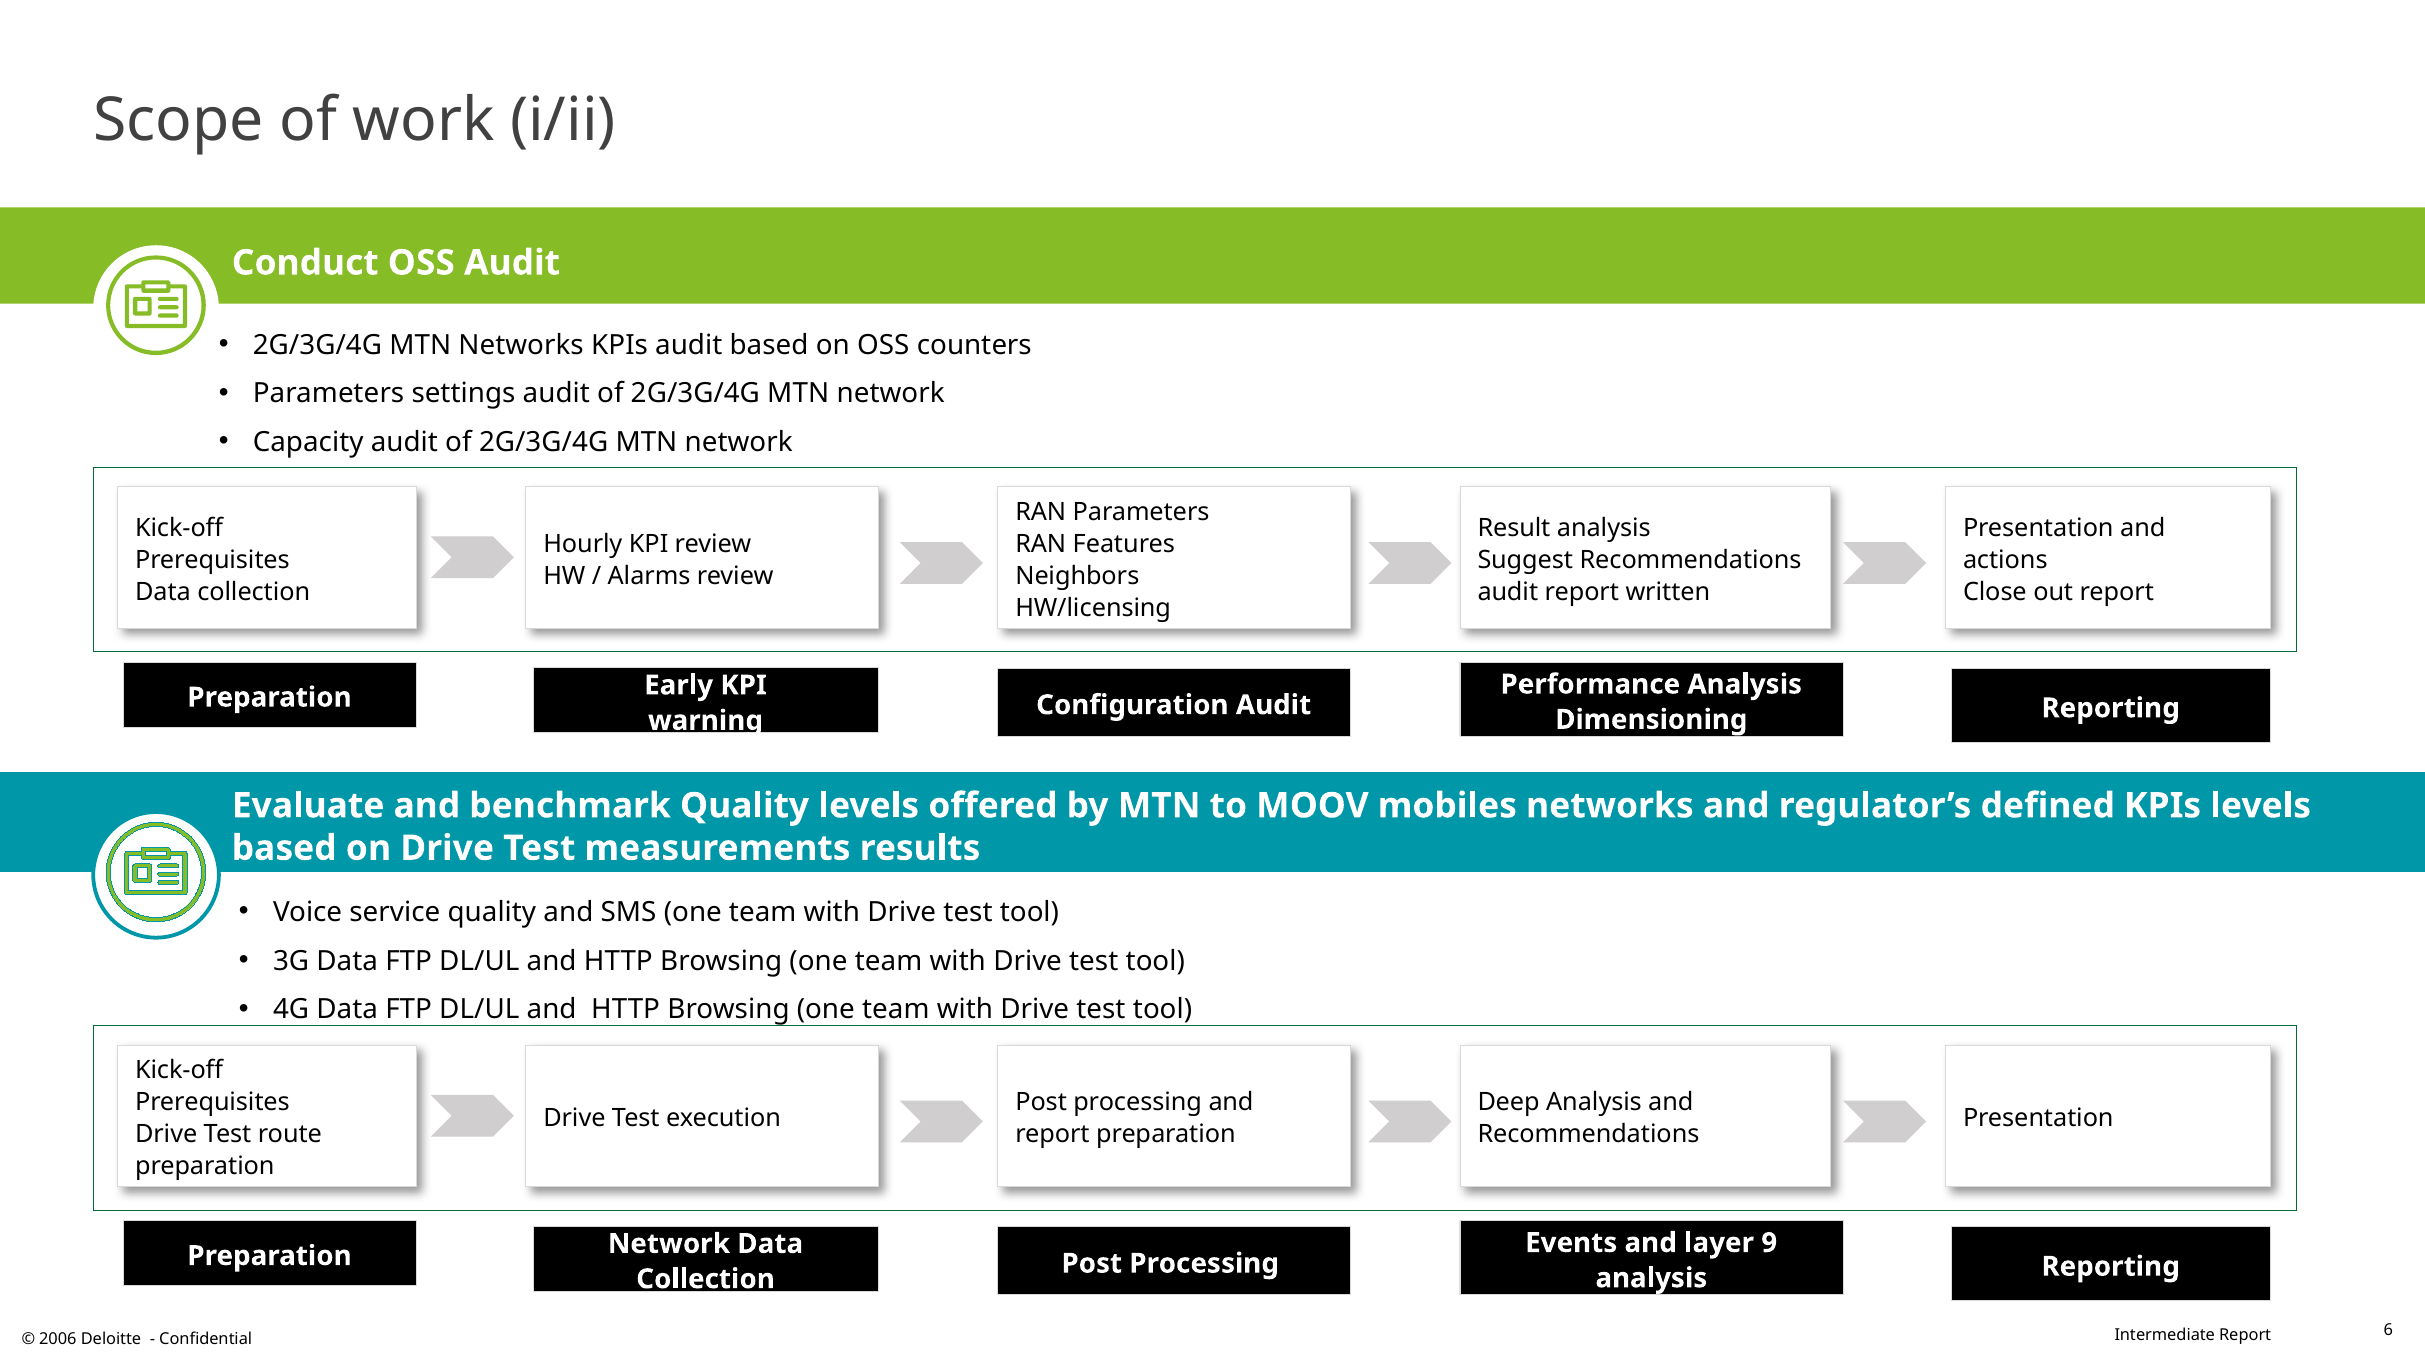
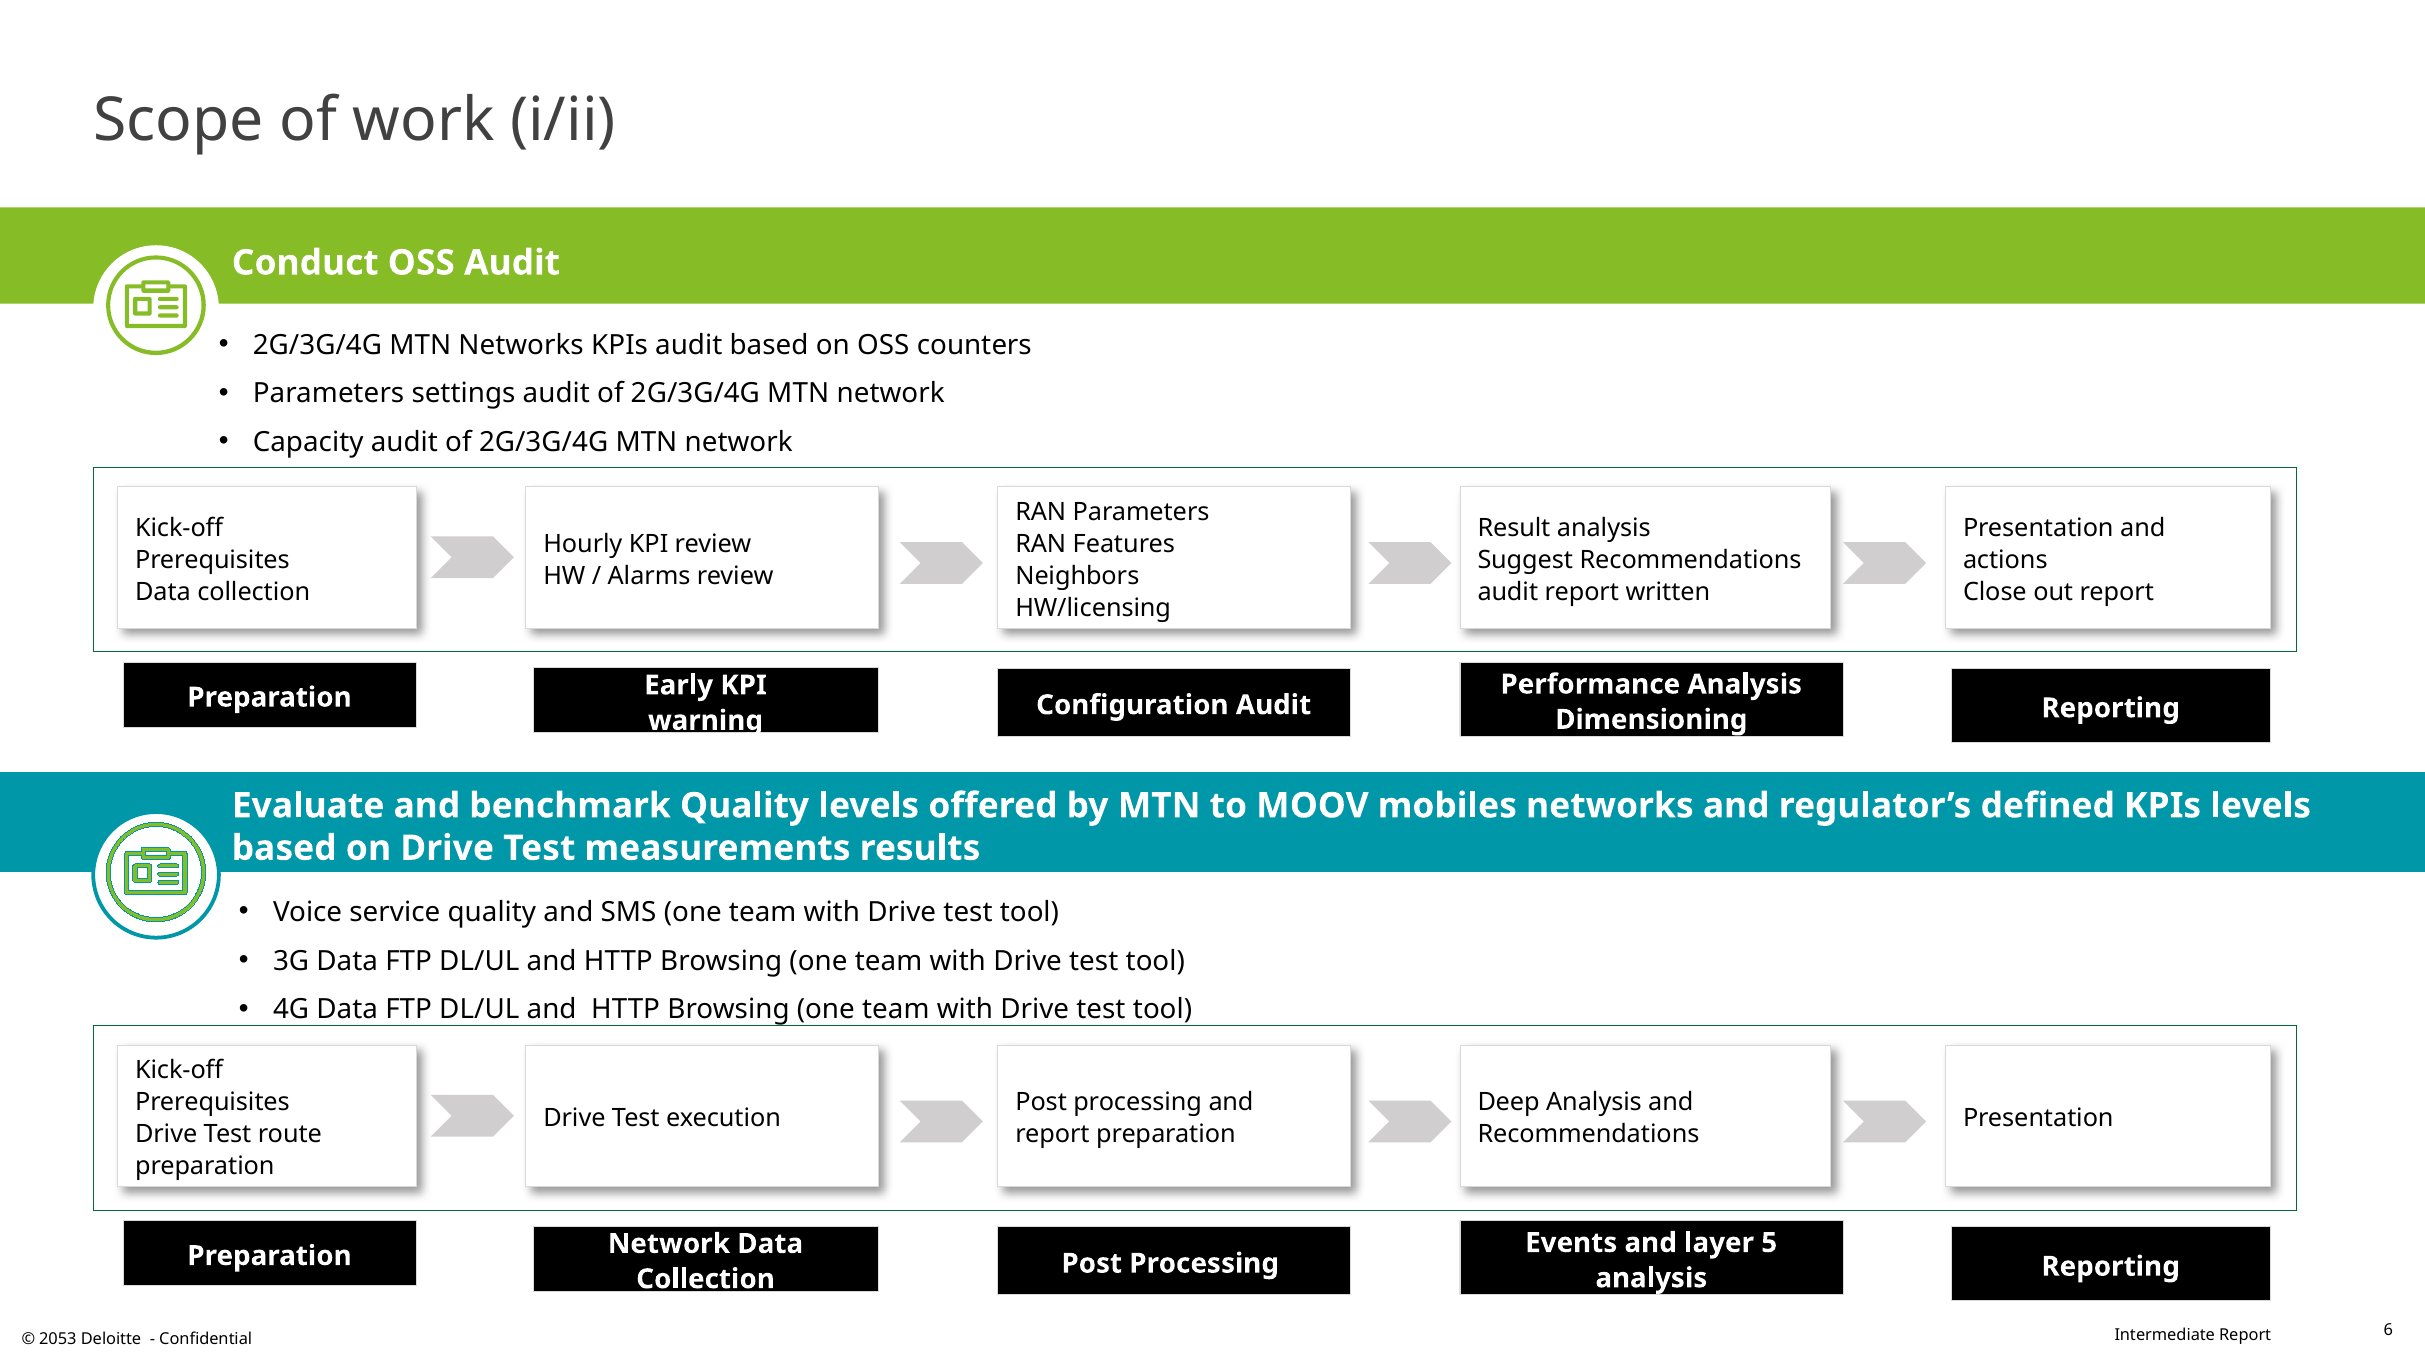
9: 9 -> 5 (1769, 1243)
2006: 2006 -> 2053 (58, 1339)
